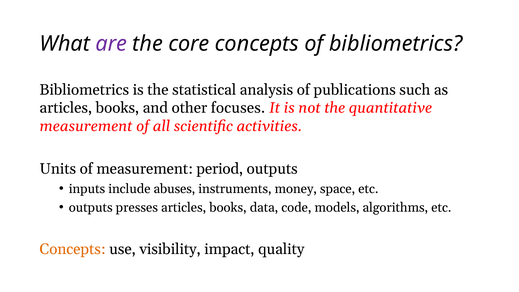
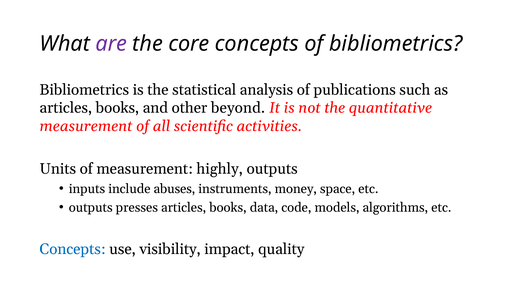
focuses: focuses -> beyond (238, 108)
period: period -> highly (220, 169)
Concepts colour: orange -> blue (73, 249)
